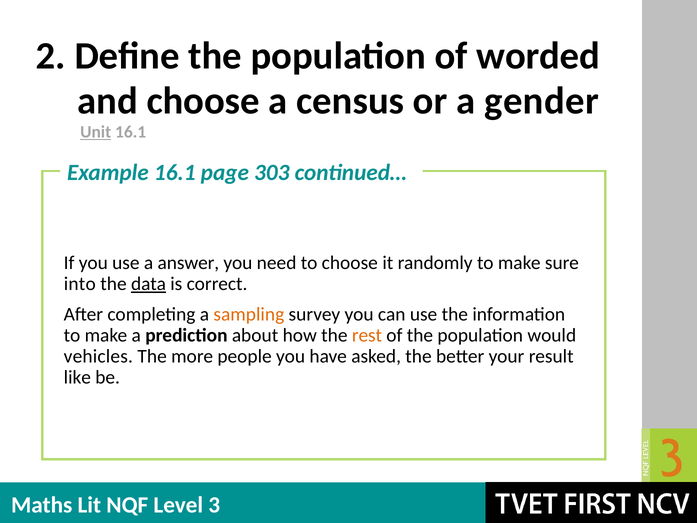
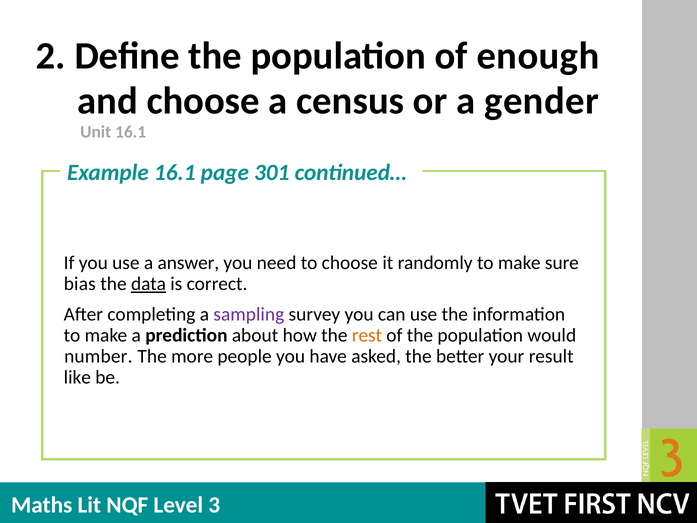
worded: worded -> enough (538, 56)
Unit underline: present -> none (96, 132)
303: 303 -> 301 (272, 173)
into: into -> bias (80, 284)
sampling colour: orange -> purple (249, 314)
vehicles: vehicles -> number (98, 356)
